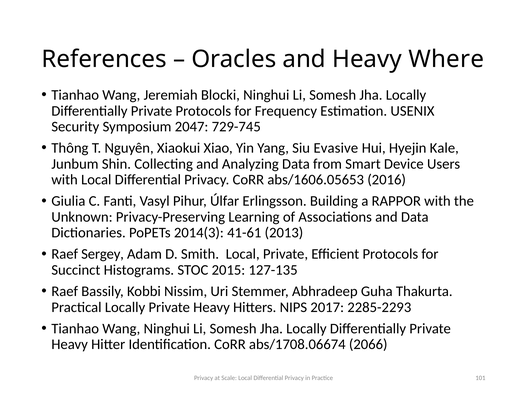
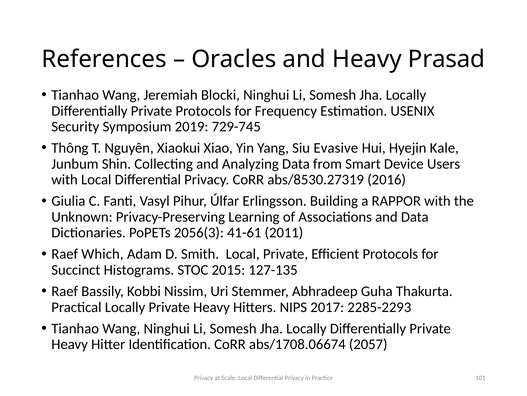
Where: Where -> Prasad (446, 59)
2047: 2047 -> 2019 (192, 127)
abs/1606.05653: abs/1606.05653 -> abs/8530.27319 (316, 179)
2014(3: 2014(3 -> 2056(3 (199, 232)
2013: 2013 -> 2011 (284, 232)
Sergey: Sergey -> Which (102, 254)
2066: 2066 -> 2057 (368, 344)
